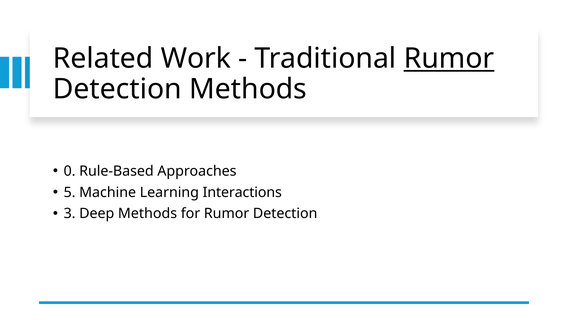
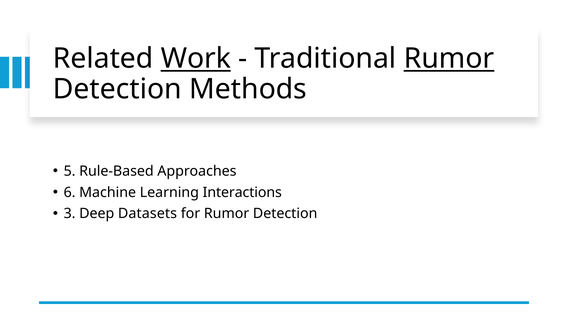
Work underline: none -> present (196, 58)
0: 0 -> 5 (70, 171)
5: 5 -> 6 (70, 192)
Deep Methods: Methods -> Datasets (148, 213)
